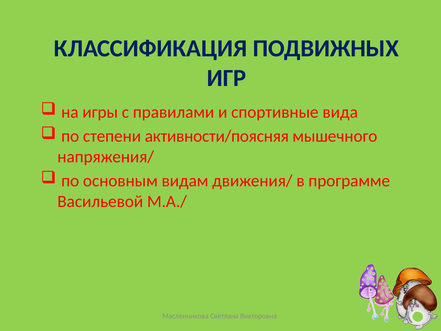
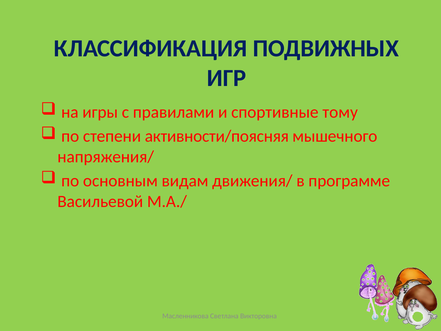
вида: вида -> тому (340, 112)
